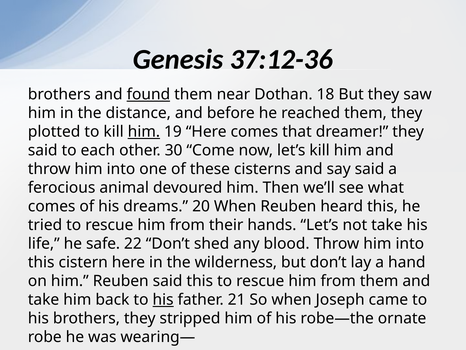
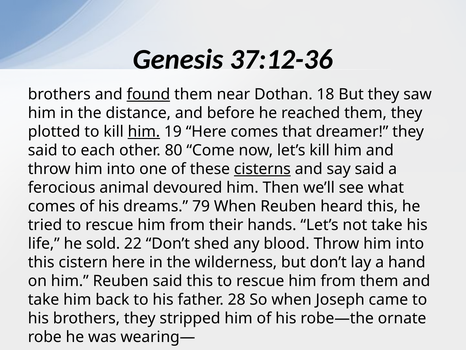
30: 30 -> 80 (174, 150)
cisterns underline: none -> present (262, 169)
20: 20 -> 79 (201, 206)
safe: safe -> sold (103, 243)
his underline: present -> none (163, 299)
21: 21 -> 28 (237, 299)
